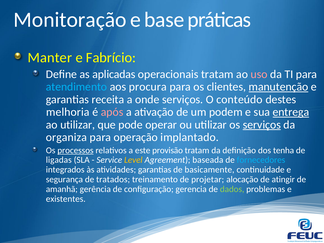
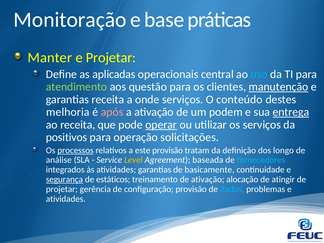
e Fabrício: Fabrício -> Projetar (111, 58)
operacionais tratam: tratam -> central (217, 74)
uso colour: pink -> light blue (259, 74)
atendimento colour: light blue -> light green (77, 87)
procura: procura -> questão (148, 87)
ao utilizar: utilizar -> receita (78, 125)
operar underline: none -> present (161, 125)
serviços underline: present -> none (262, 125)
organiza: organiza -> positivos (67, 137)
implantado: implantado -> solicitações (190, 137)
tenha: tenha -> longo (283, 150)
ligadas: ligadas -> análise (59, 160)
segurança underline: none -> present (64, 179)
tratados: tratados -> estáticos (113, 179)
de projetar: projetar -> ativação (208, 179)
amanhã: amanhã -> projetar (62, 189)
configuração gerencia: gerencia -> provisão (191, 189)
dados colour: light green -> light blue (232, 189)
existentes: existentes -> atividades (66, 199)
